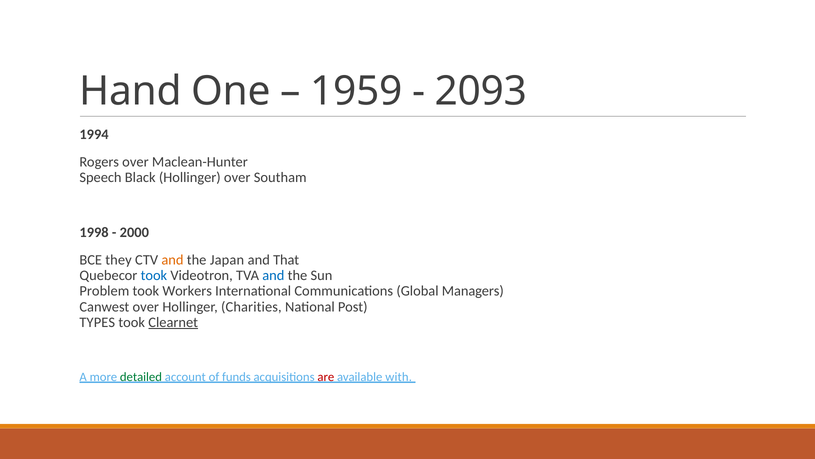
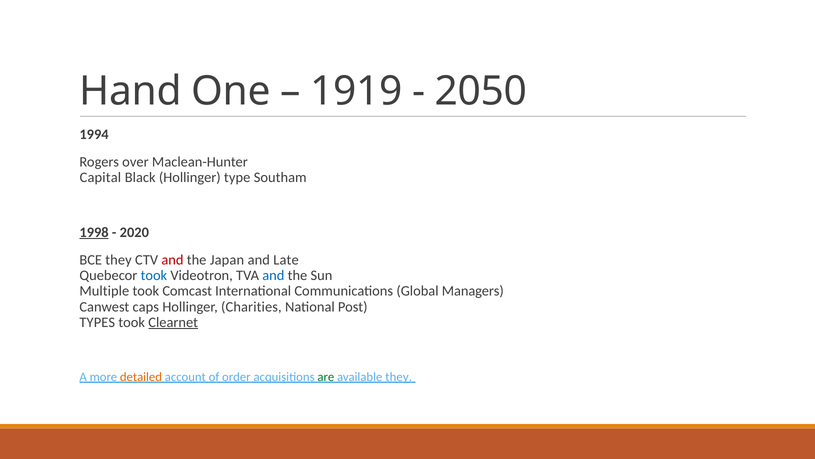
1959: 1959 -> 1919 (356, 91)
2093: 2093 -> 2050 (481, 91)
Speech: Speech -> Capital (100, 177)
Hollinger over: over -> type (237, 177)
1998 underline: none -> present (94, 232)
2000: 2000 -> 2020 (134, 232)
and colour: orange -> red (172, 260)
That: That -> Late (286, 260)
Problem: Problem -> Multiple (104, 291)
Workers: Workers -> Comcast (187, 291)
Canwest over: over -> caps (146, 306)
detailed colour: green -> orange (141, 376)
funds: funds -> order (236, 376)
are colour: red -> green (326, 376)
available with: with -> they (399, 376)
